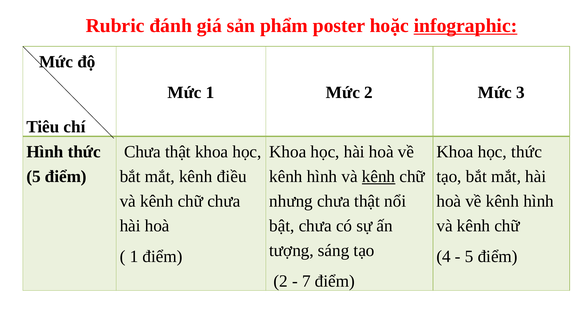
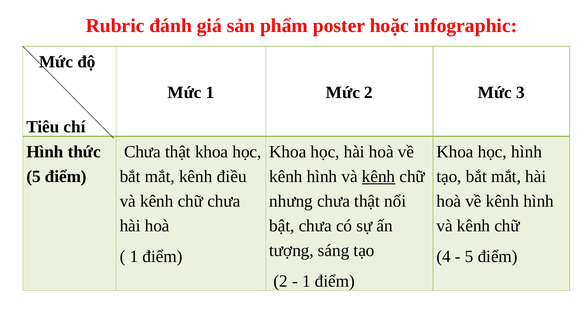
infographic underline: present -> none (466, 26)
học thức: thức -> hình (527, 152)
7: 7 -> 1 (306, 281)
